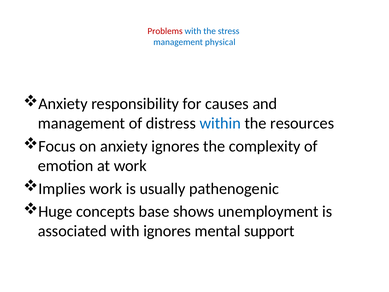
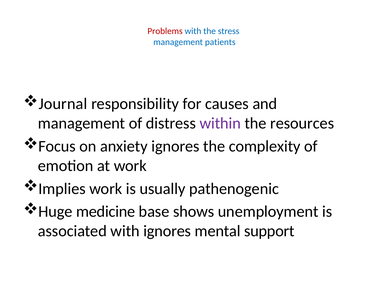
physical: physical -> patients (220, 42)
Anxiety: Anxiety -> Journal (63, 104)
within colour: blue -> purple (220, 123)
concepts: concepts -> medicine (106, 211)
